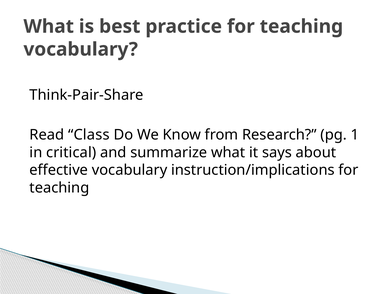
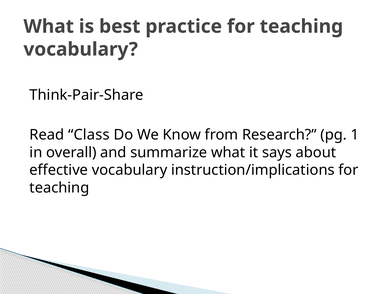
critical: critical -> overall (71, 152)
